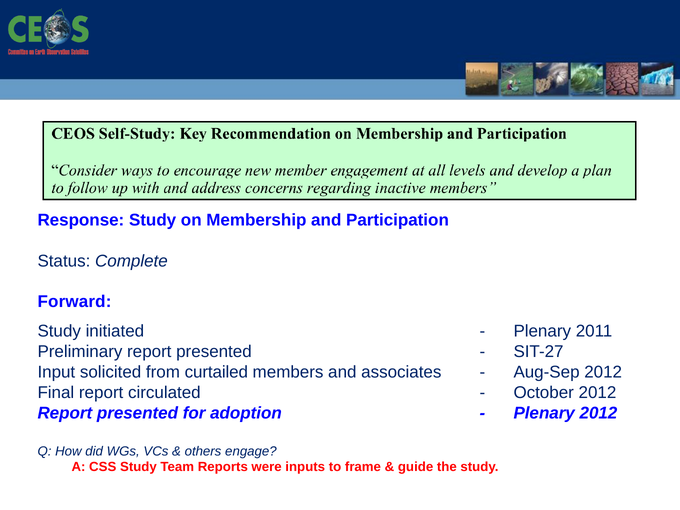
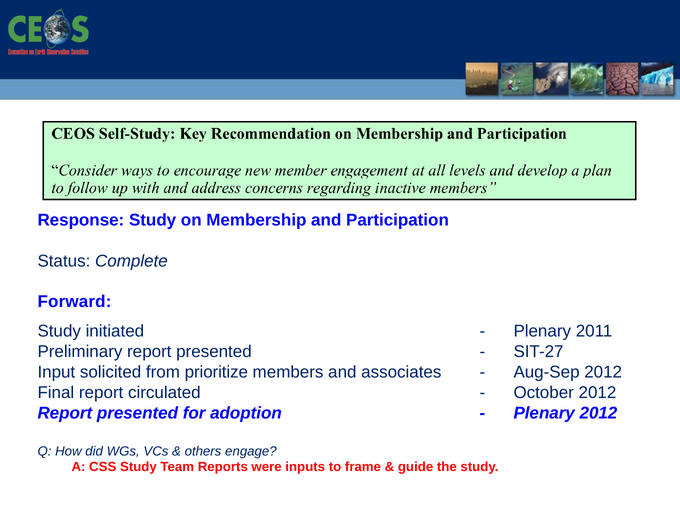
curtailed: curtailed -> prioritize (216, 372)
